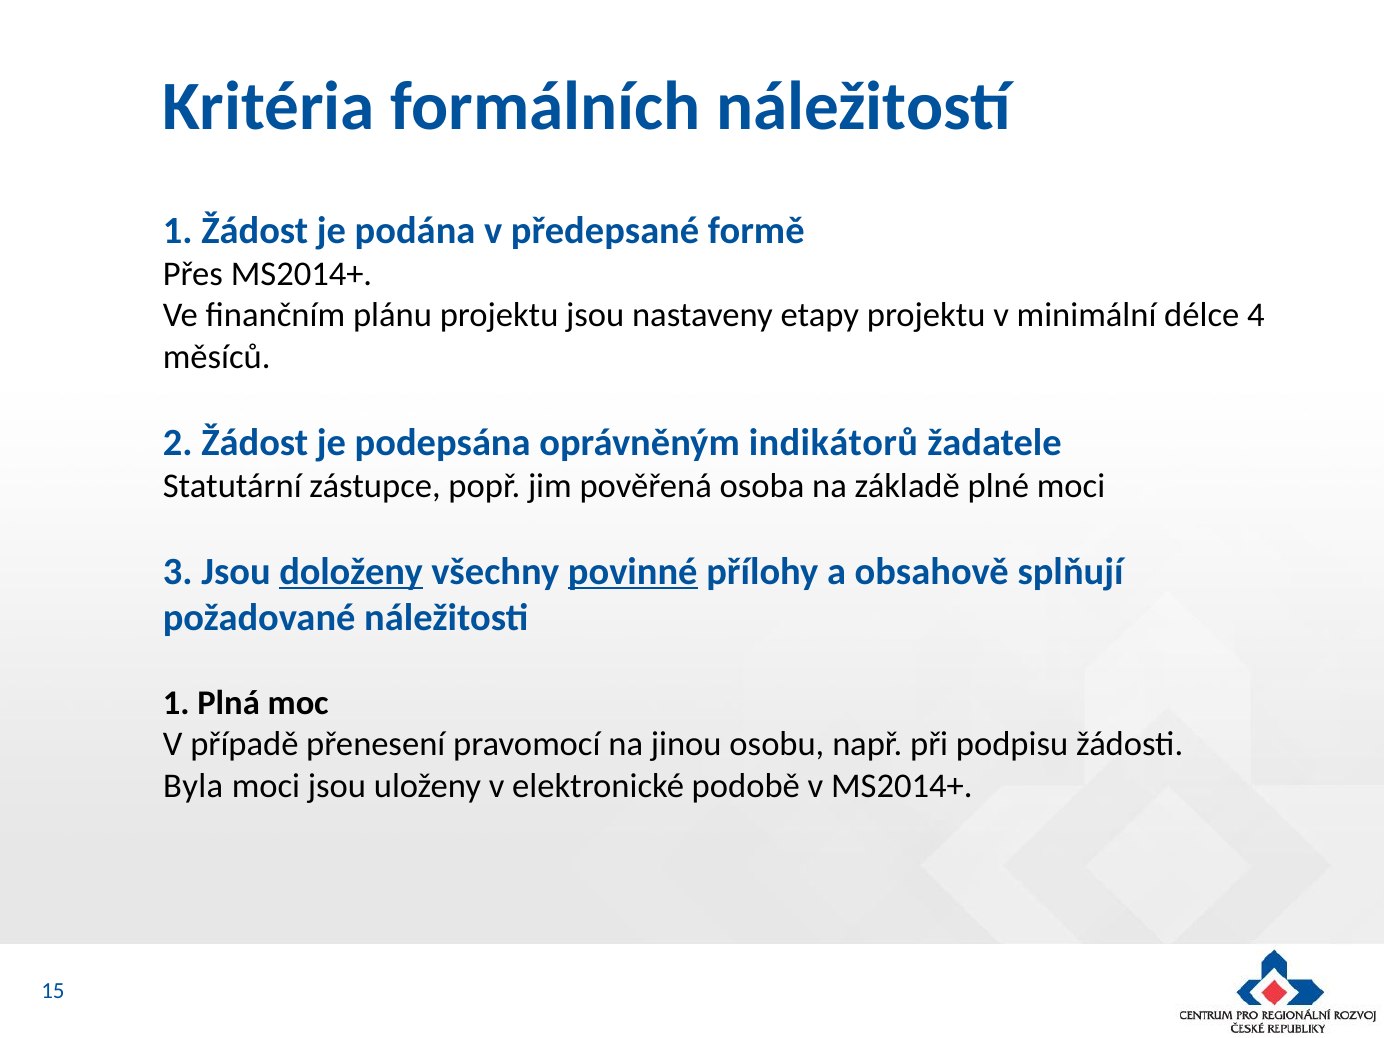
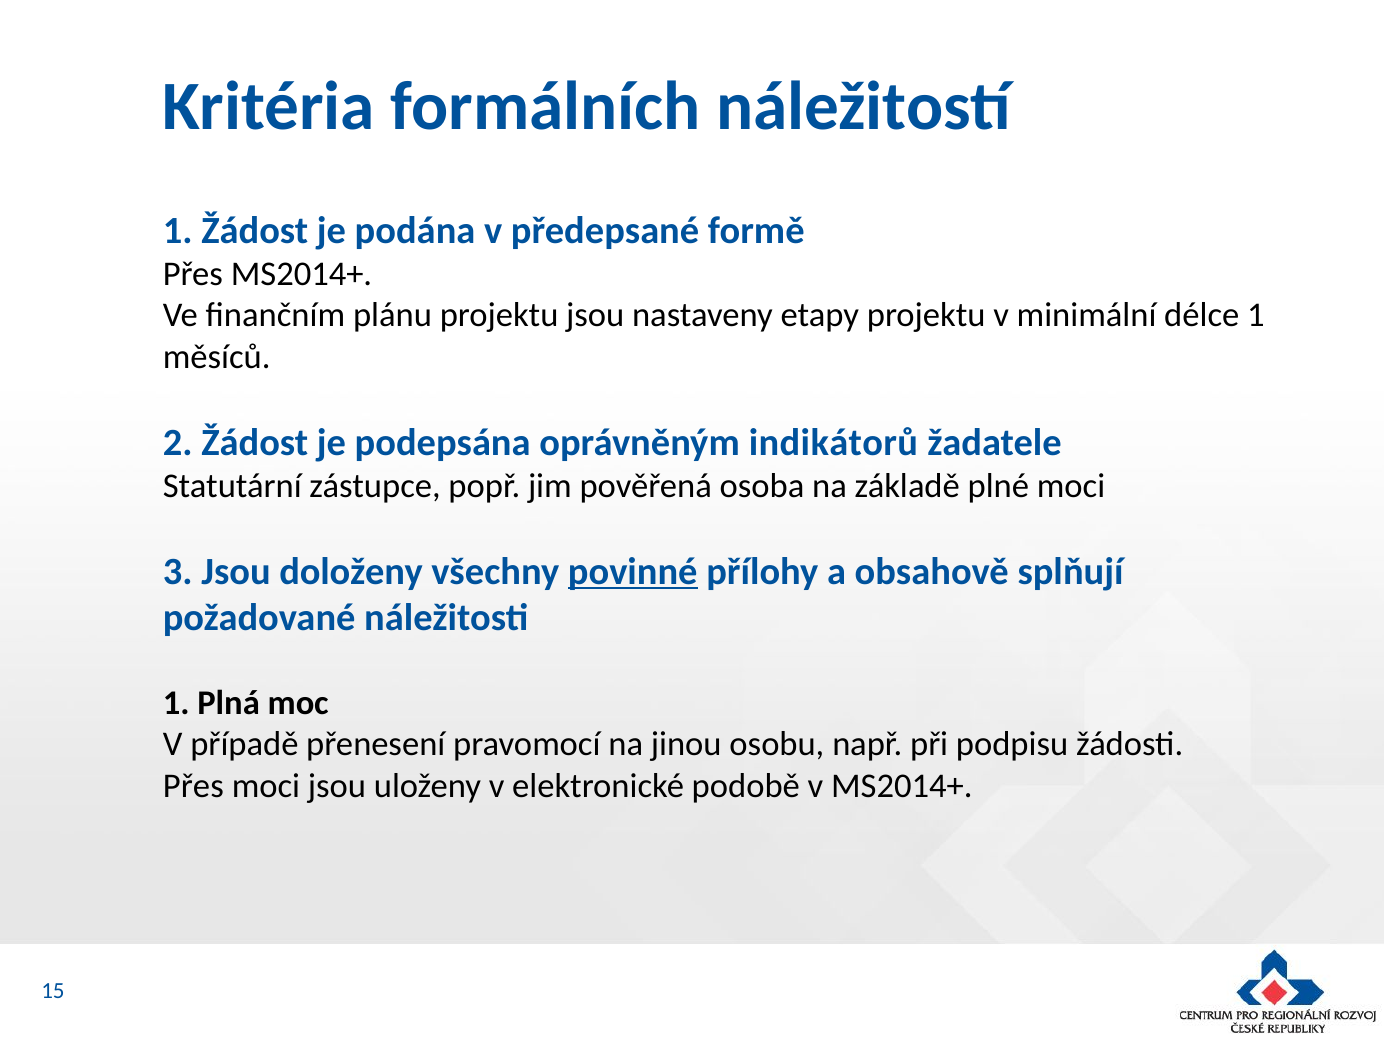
délce 4: 4 -> 1 (1256, 315)
doloženy underline: present -> none (351, 572)
Byla: Byla -> Přes (193, 786)
